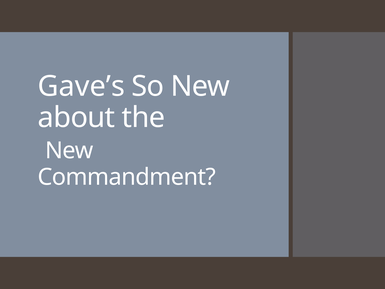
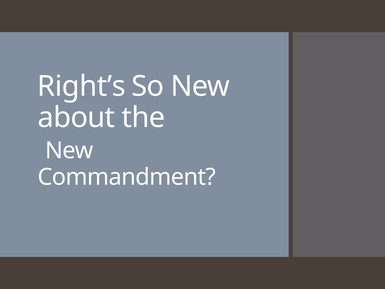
Gave’s: Gave’s -> Right’s (81, 86)
